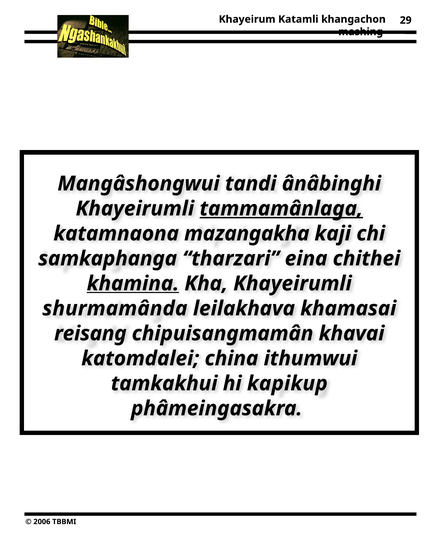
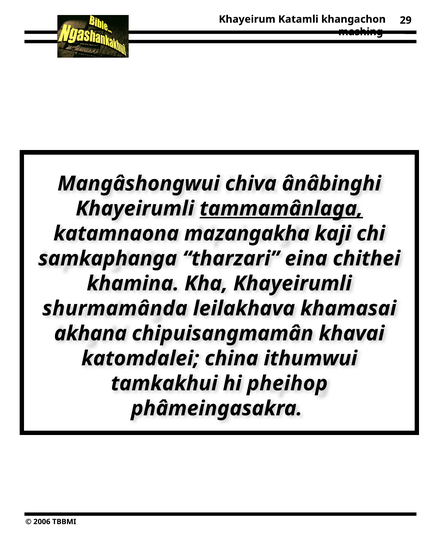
tandi: tandi -> chiva (251, 183)
khamina underline: present -> none (133, 283)
reisang: reisang -> akhana (90, 333)
kapikup: kapikup -> pheihop (287, 383)
